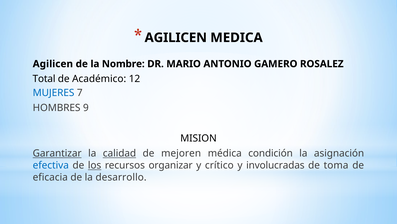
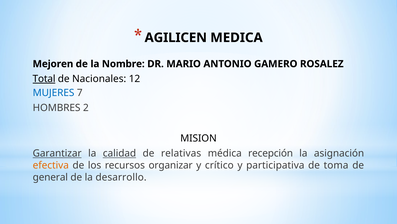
Agilicen: Agilicen -> Mejoren (53, 64)
Total underline: none -> present (44, 79)
Académico: Académico -> Nacionales (99, 79)
9: 9 -> 2 (86, 108)
mejoren: mejoren -> relativas (181, 153)
condición: condición -> recepción (271, 153)
efectiva colour: blue -> orange (51, 165)
los underline: present -> none (95, 165)
involucradas: involucradas -> participativa (275, 165)
eficacia: eficacia -> general (50, 177)
